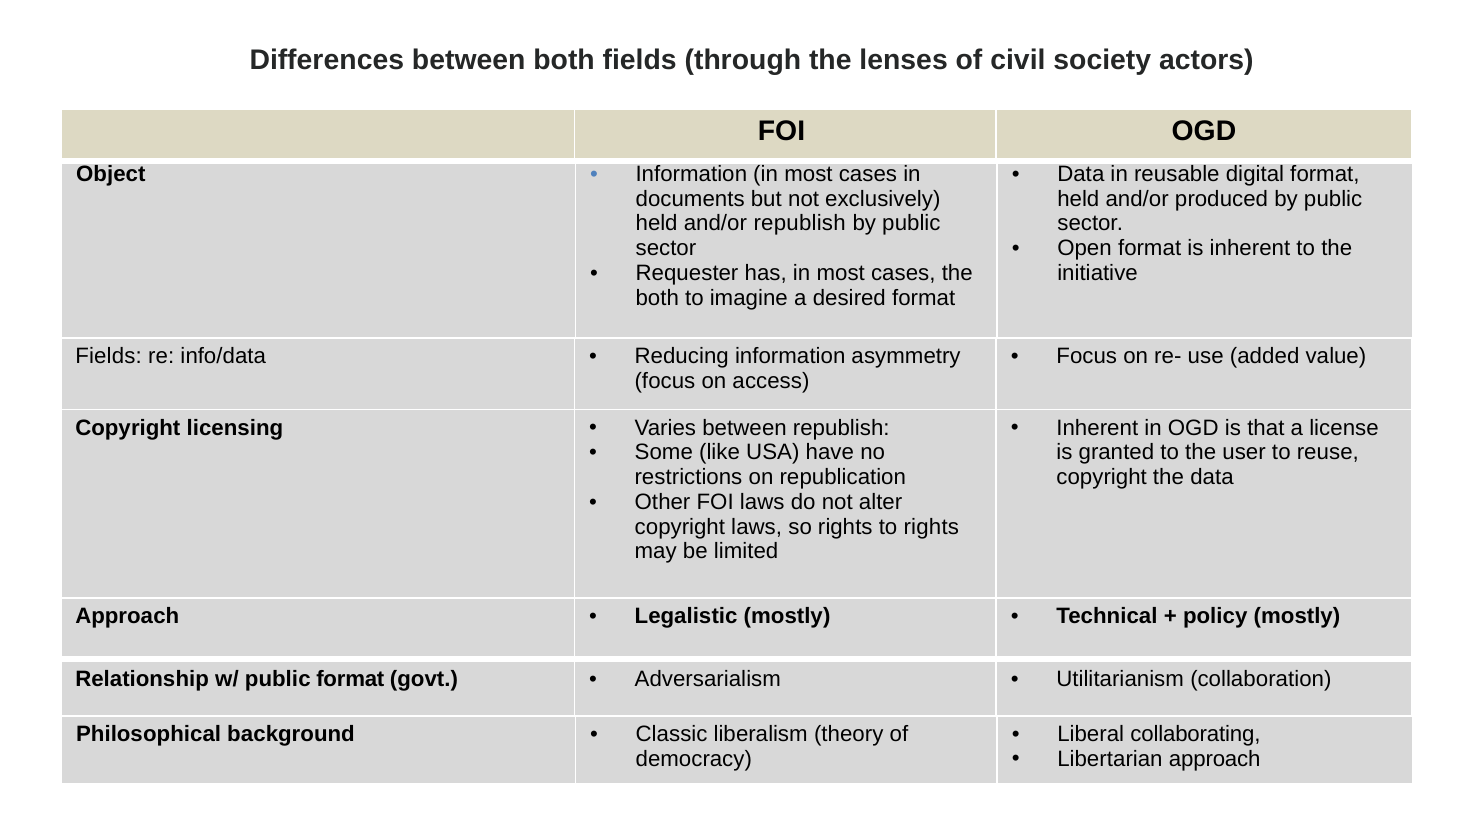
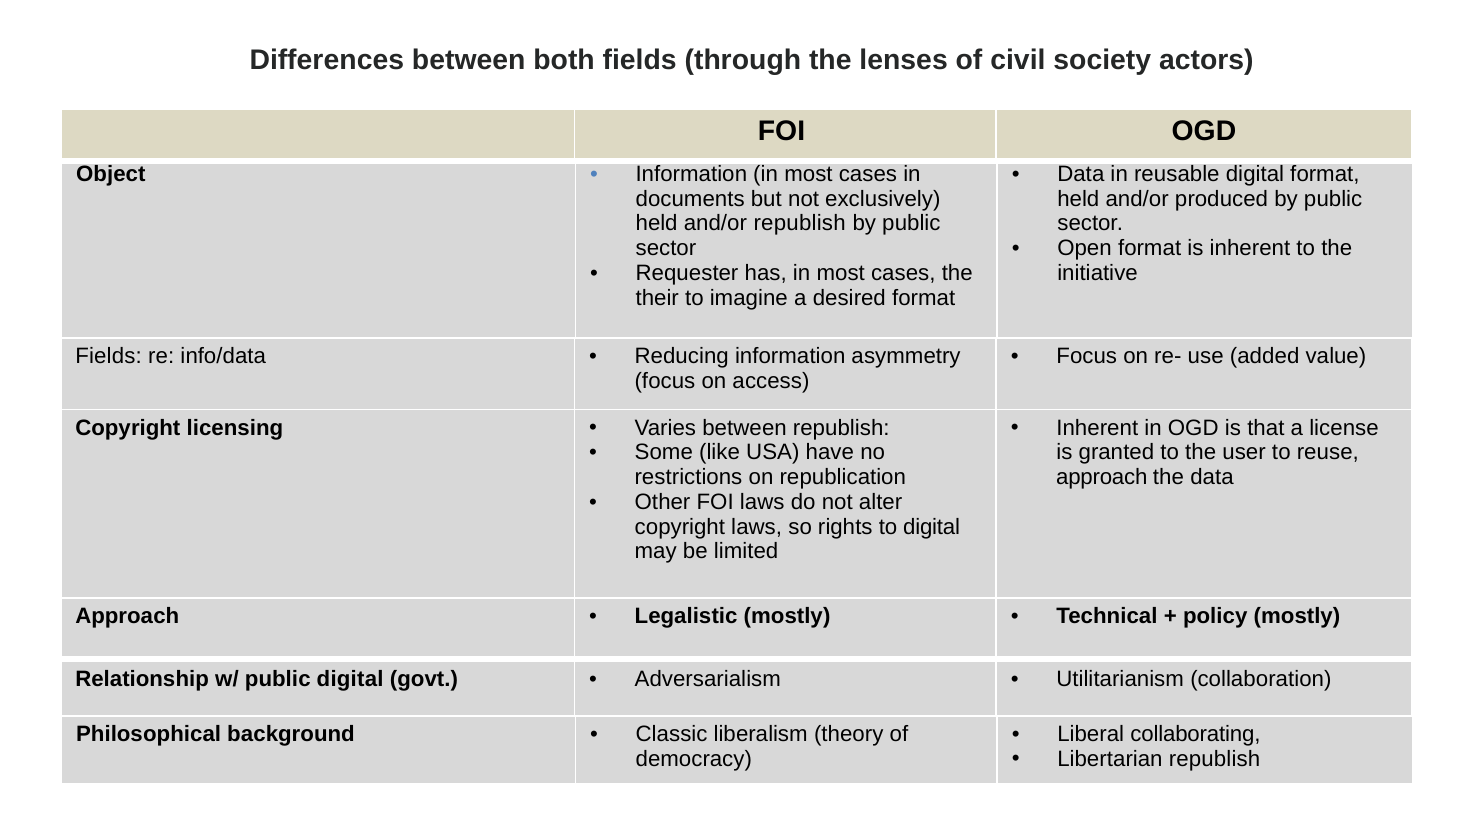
both: both -> their (657, 298)
copyright: copyright -> approach (1102, 478)
to rights: rights -> digital (932, 527)
public format: format -> digital (350, 680)
Libertarian approach: approach -> republish (1215, 759)
